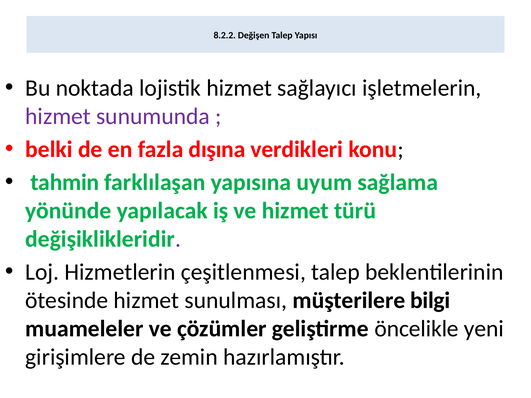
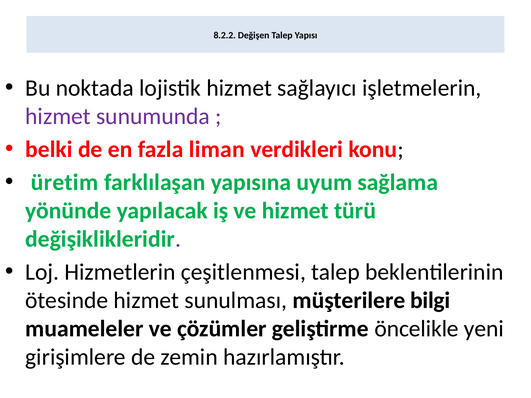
dışına: dışına -> liman (217, 149)
tahmin: tahmin -> üretim (65, 182)
